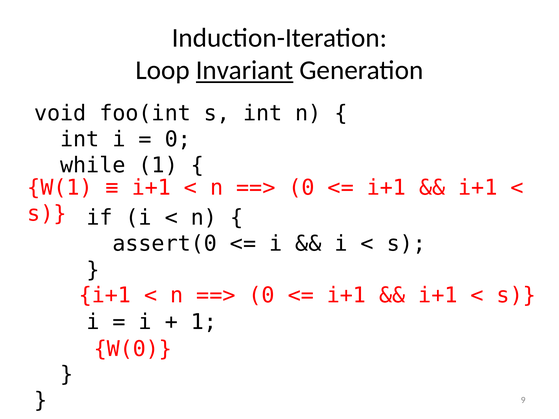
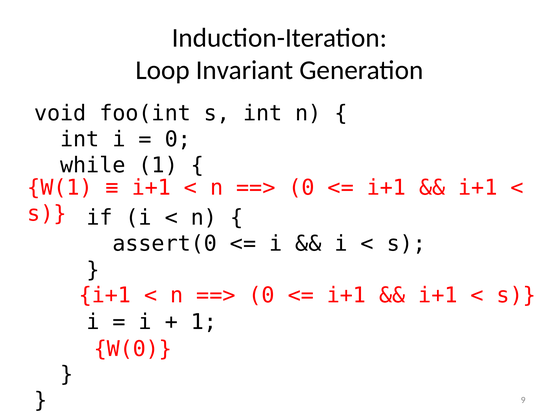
Invariant underline: present -> none (245, 70)
